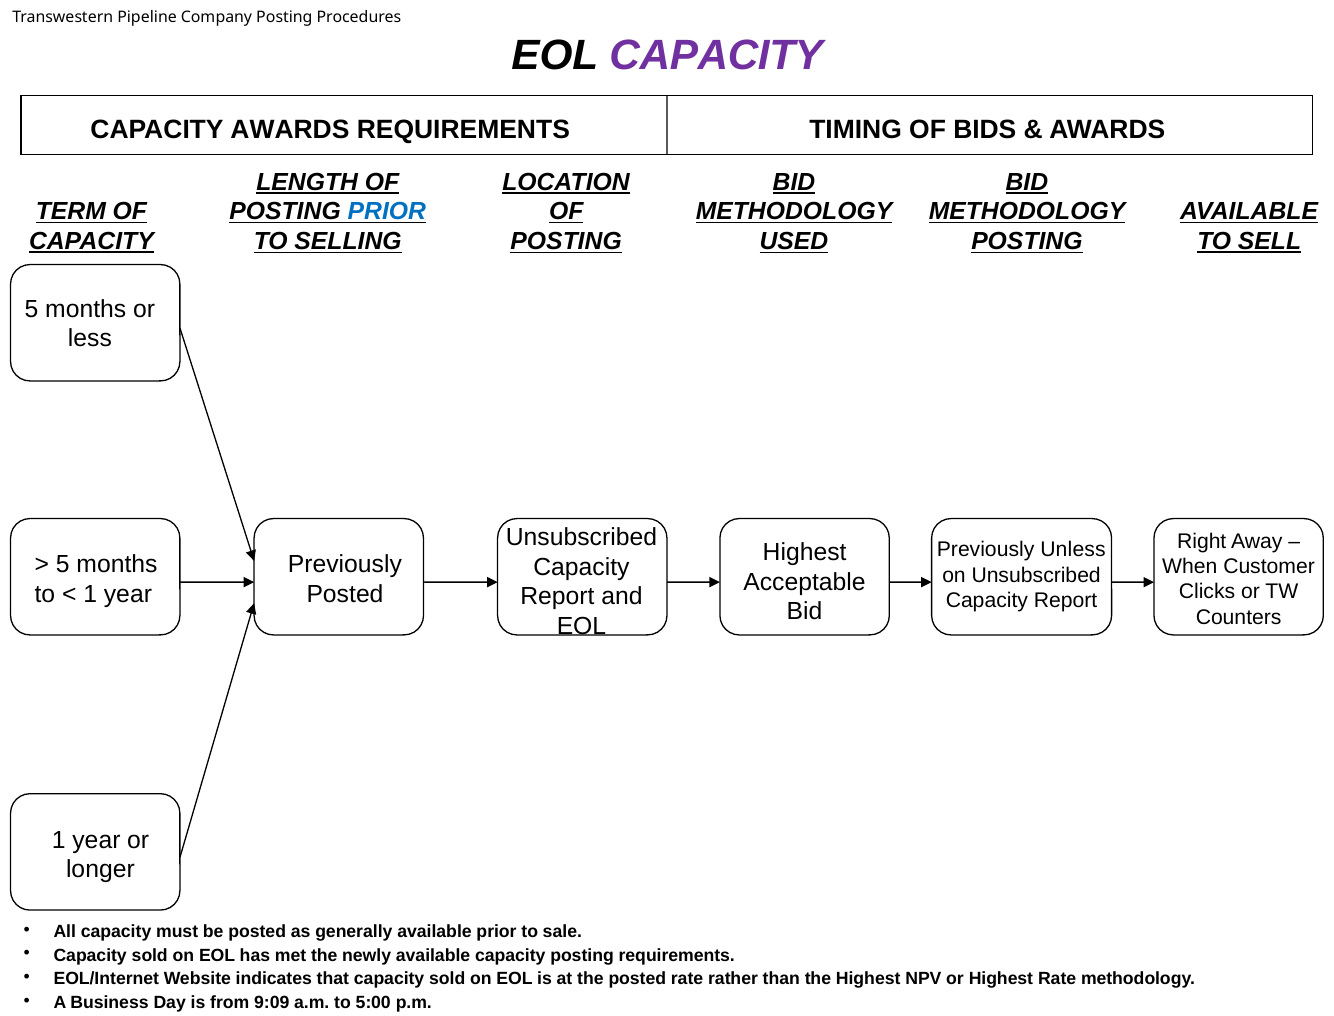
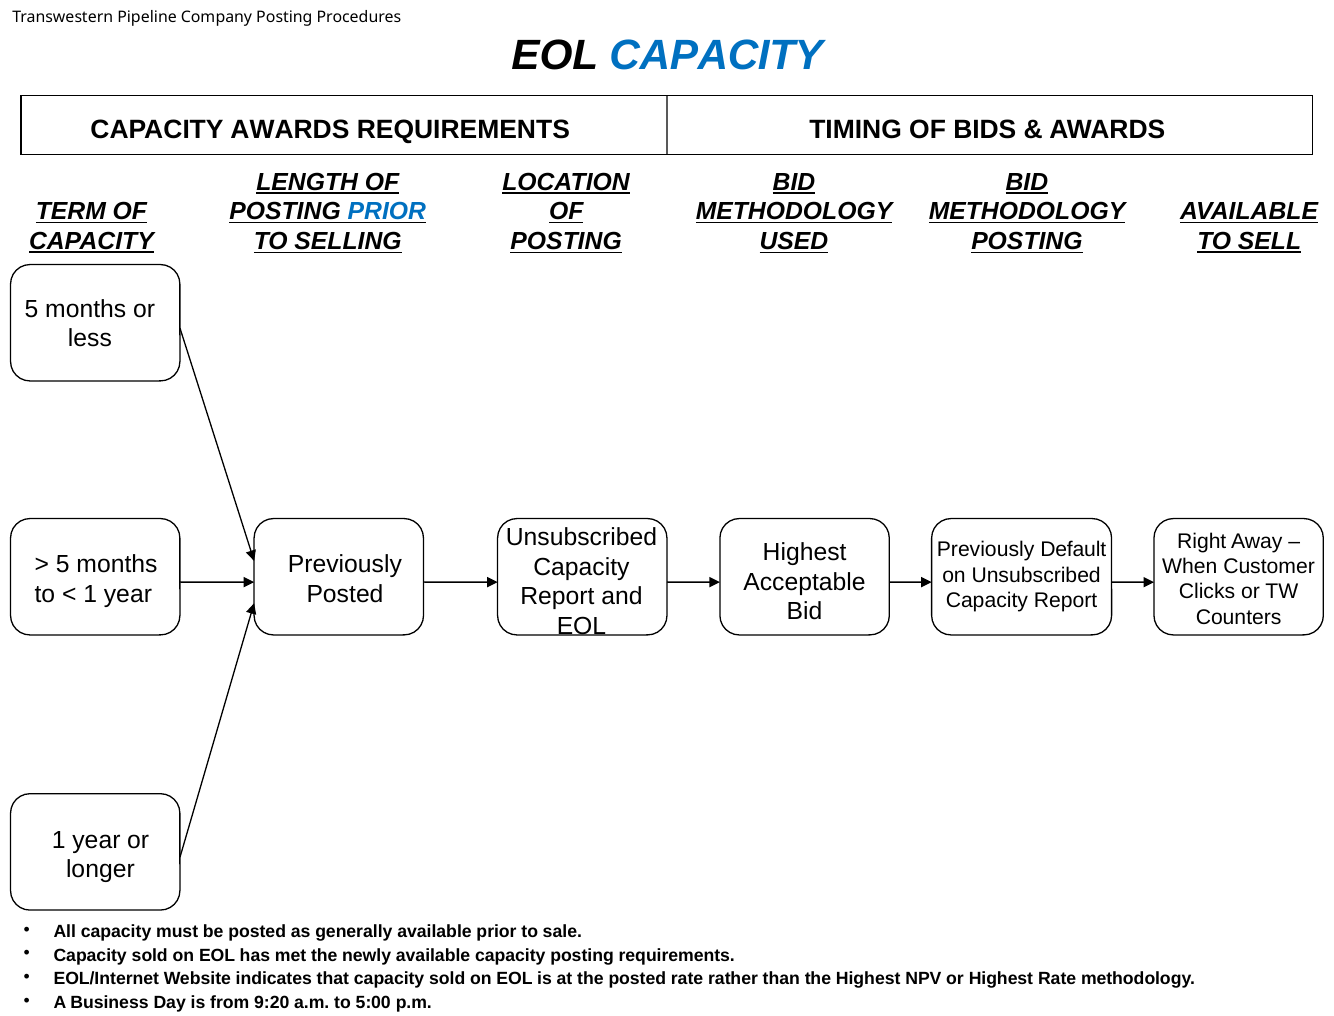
CAPACITY colour: purple -> blue (716, 56)
Unless: Unless -> Default (1073, 550)
9:09: 9:09 -> 9:20 (272, 1003)
